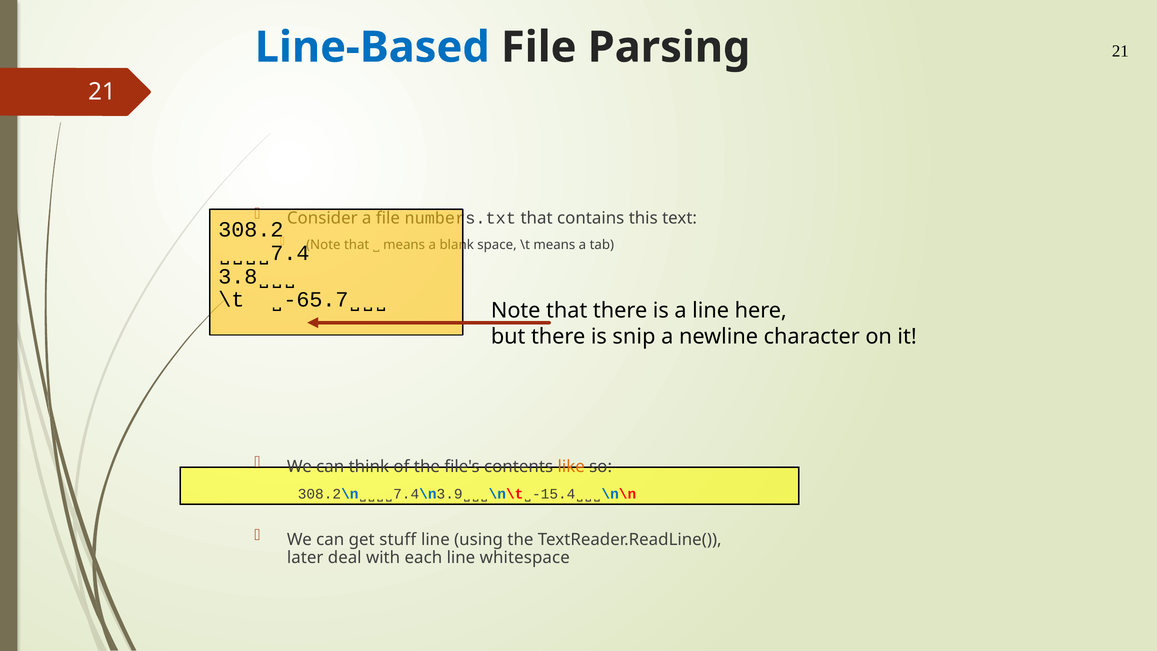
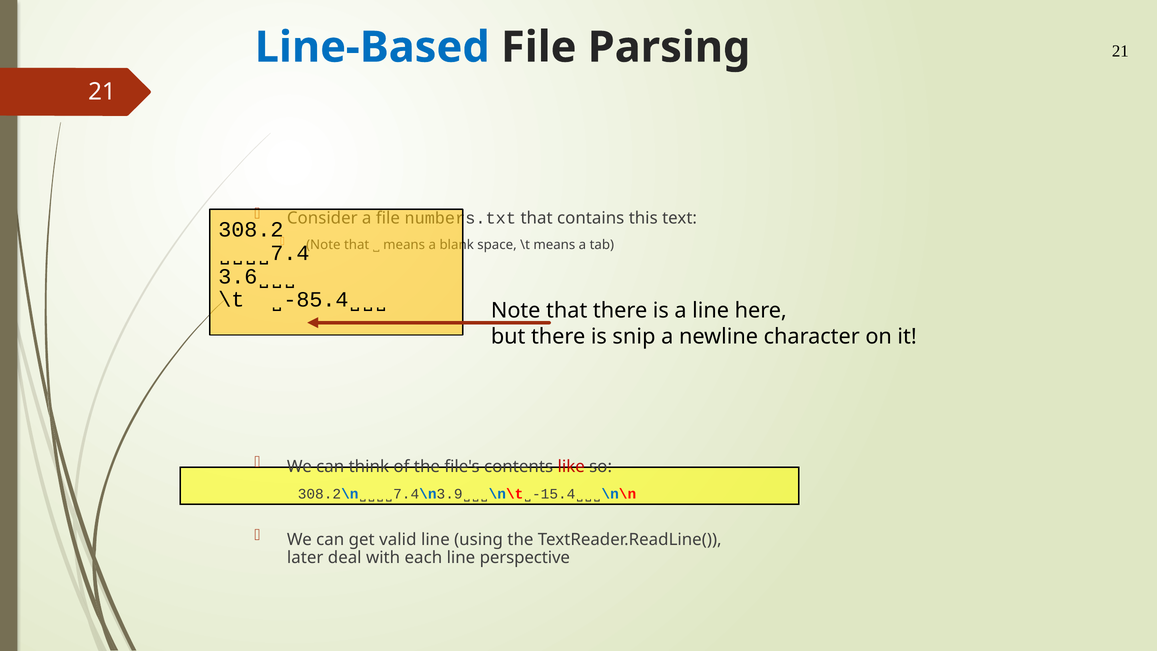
3.8˽˽˽: 3.8˽˽˽ -> 3.6˽˽˽ (257, 276)
˽-65.7˽˽˽: ˽-65.7˽˽˽ -> ˽-85.4˽˽˽ (329, 300)
like colour: orange -> red (571, 466)
stuff: stuff -> valid (398, 539)
whitespace: whitespace -> perspective (525, 558)
